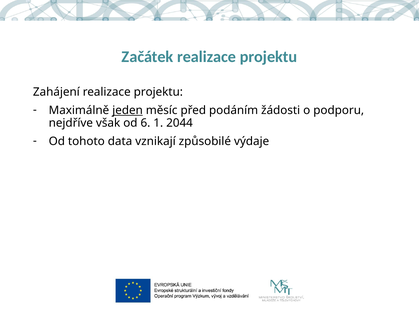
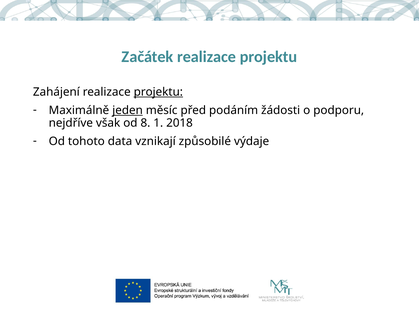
projektu underline: none -> present (158, 92)
6: 6 -> 8 (145, 123)
2044: 2044 -> 2018 (180, 123)
